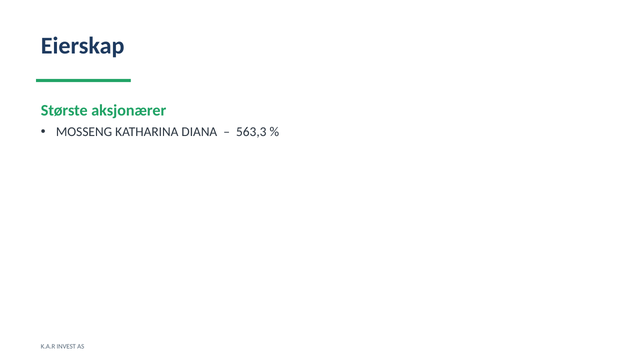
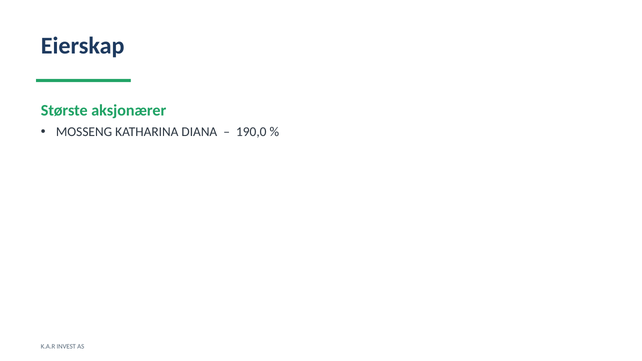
563,3: 563,3 -> 190,0 (251, 132)
